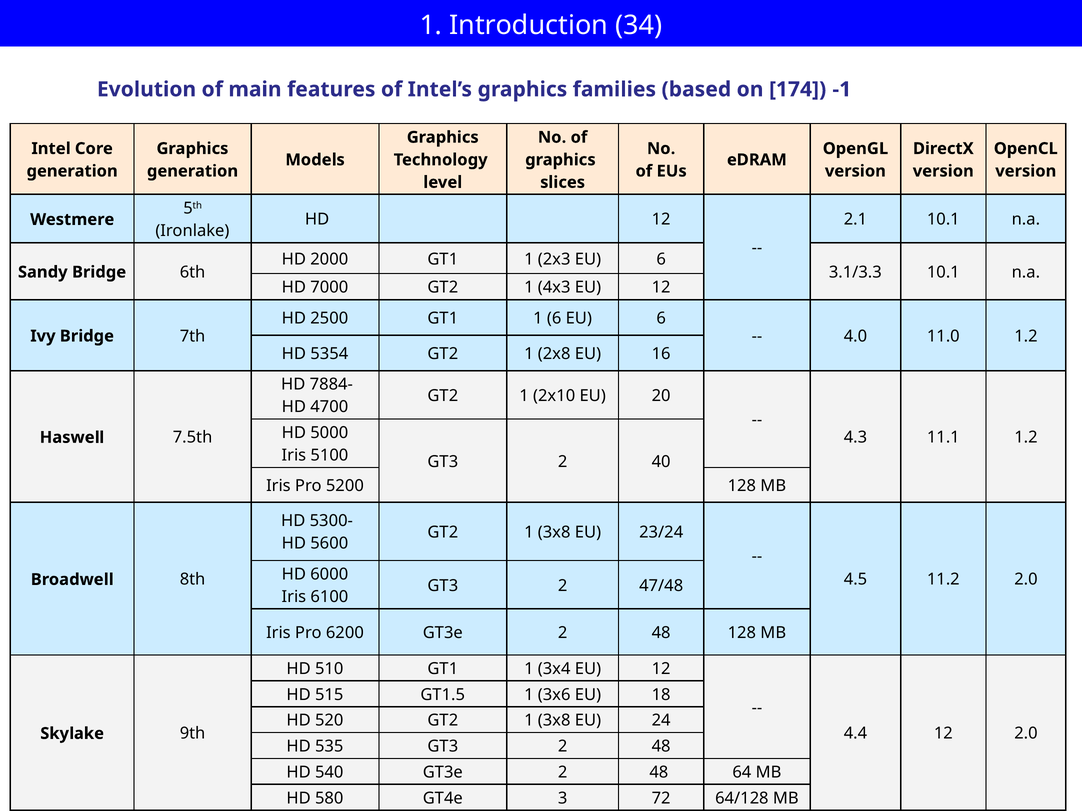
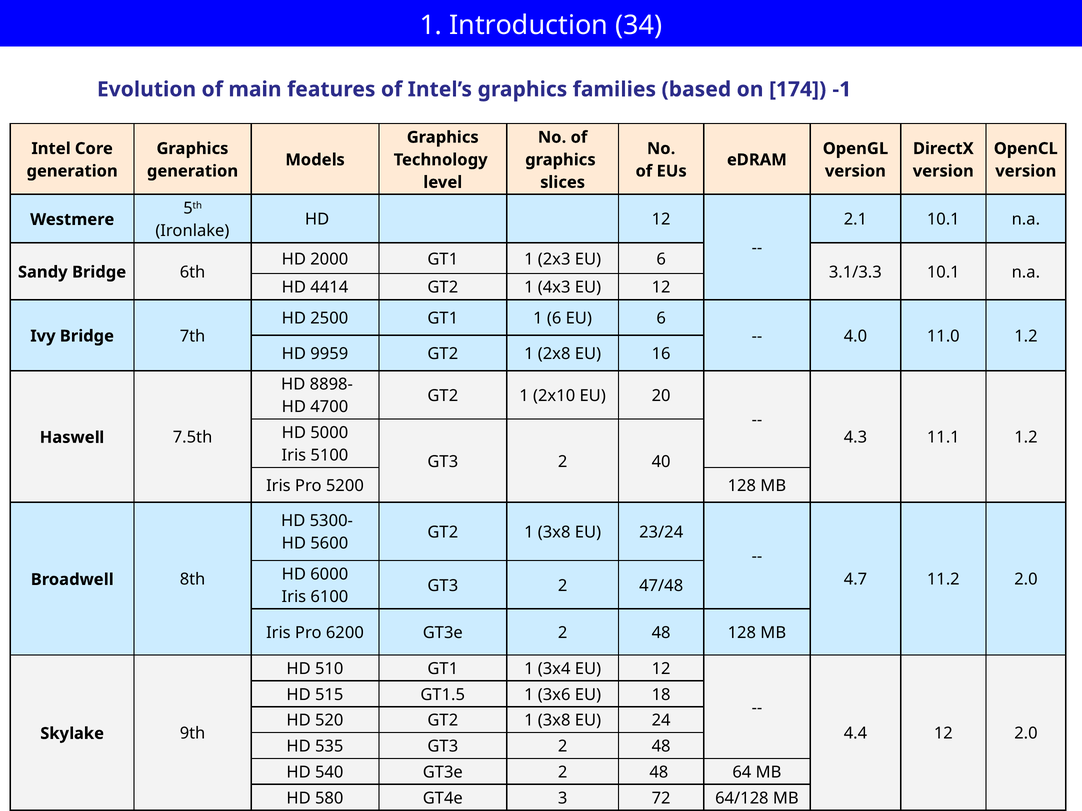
7000: 7000 -> 4414 (329, 288)
5354: 5354 -> 9959 (329, 354)
7884-: 7884- -> 8898- (331, 385)
4.5: 4.5 -> 4.7 (856, 580)
